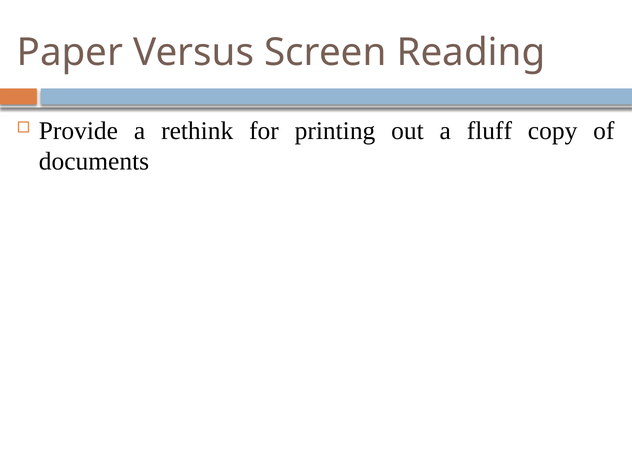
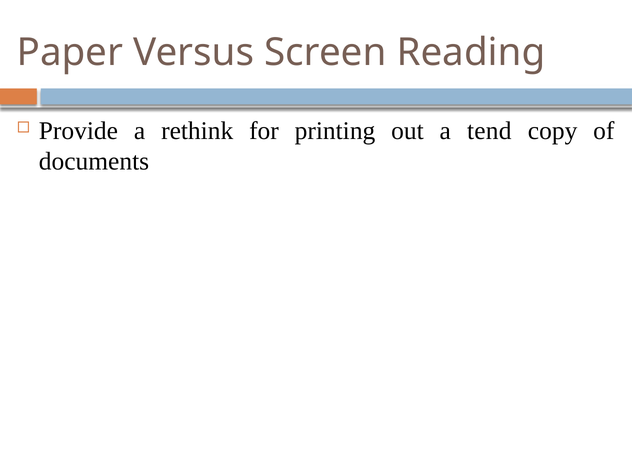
fluff: fluff -> tend (489, 131)
